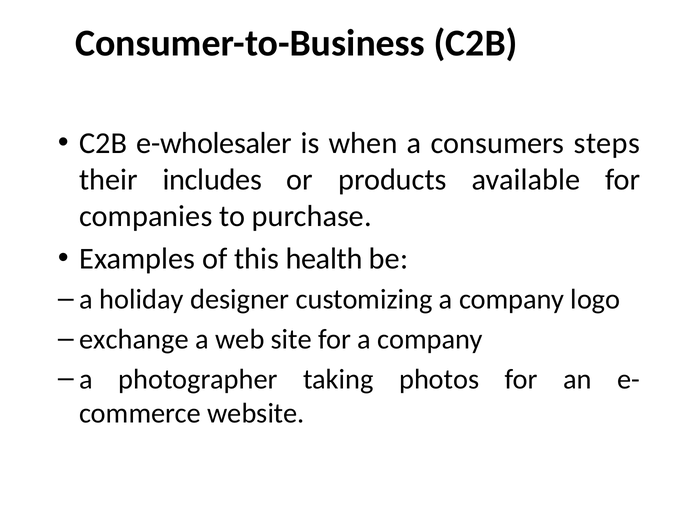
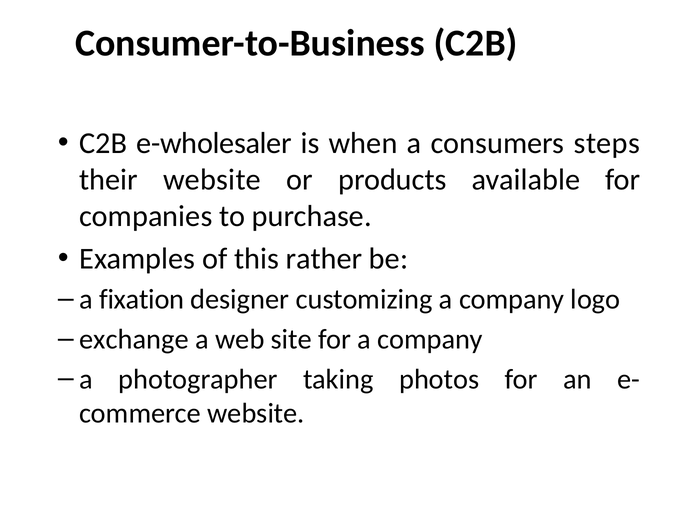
their includes: includes -> website (212, 180)
health: health -> rather (324, 258)
holiday: holiday -> fixation (142, 299)
